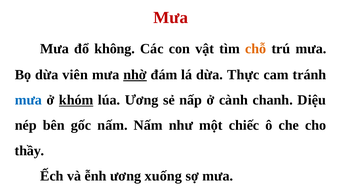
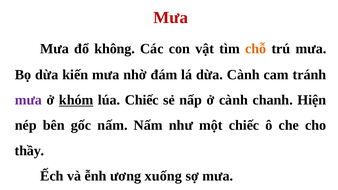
viên: viên -> kiến (75, 75)
nhờ underline: present -> none (135, 75)
dừa Thực: Thực -> Cành (243, 75)
mưa colour: blue -> purple (28, 100)
lúa Ương: Ương -> Chiếc (142, 100)
Diệu: Diệu -> Hiện (312, 100)
